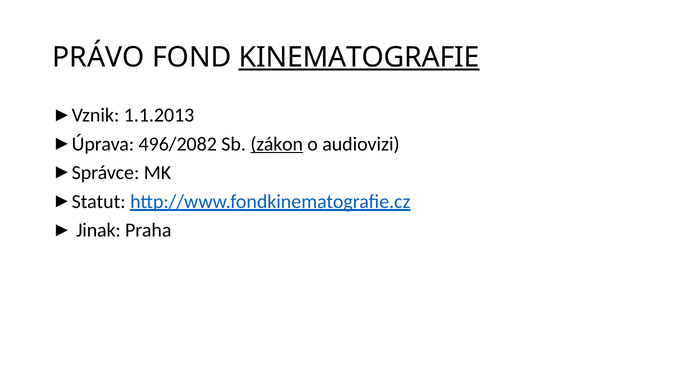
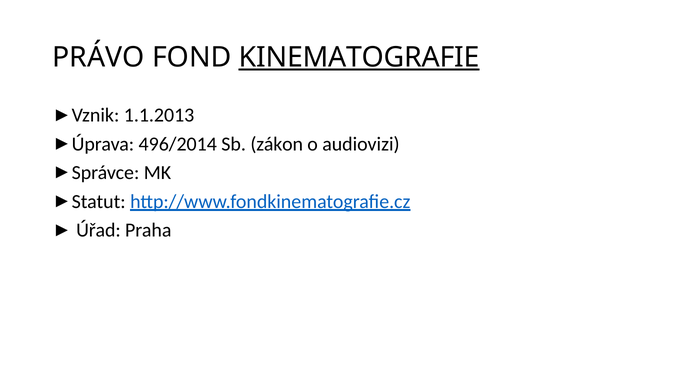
496/2082: 496/2082 -> 496/2014 (178, 144)
zákon underline: present -> none (277, 144)
Jinak: Jinak -> Úřad (98, 230)
